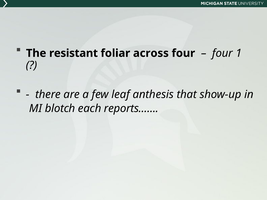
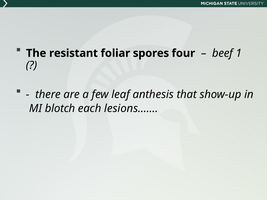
across: across -> spores (151, 53)
four: four -> beef (223, 53)
reports……: reports…… -> lesions…… (131, 109)
